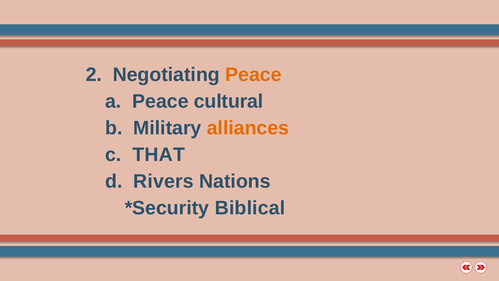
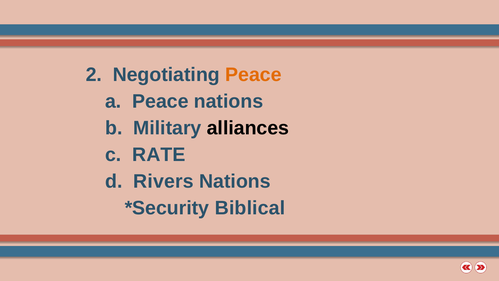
Peace cultural: cultural -> nations (229, 101)
alliances colour: orange -> black (248, 128)
THAT: THAT -> RATE (159, 155)
